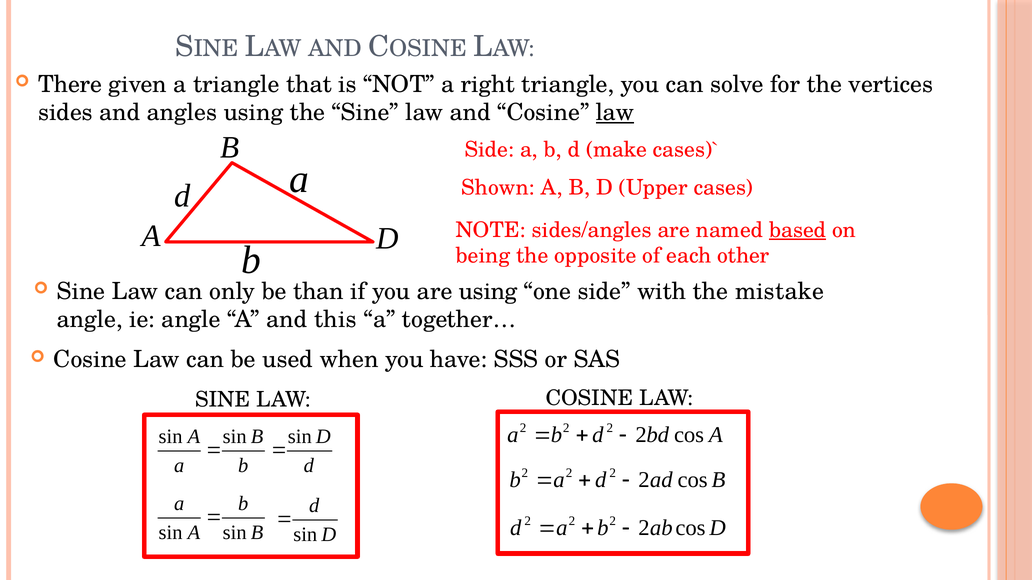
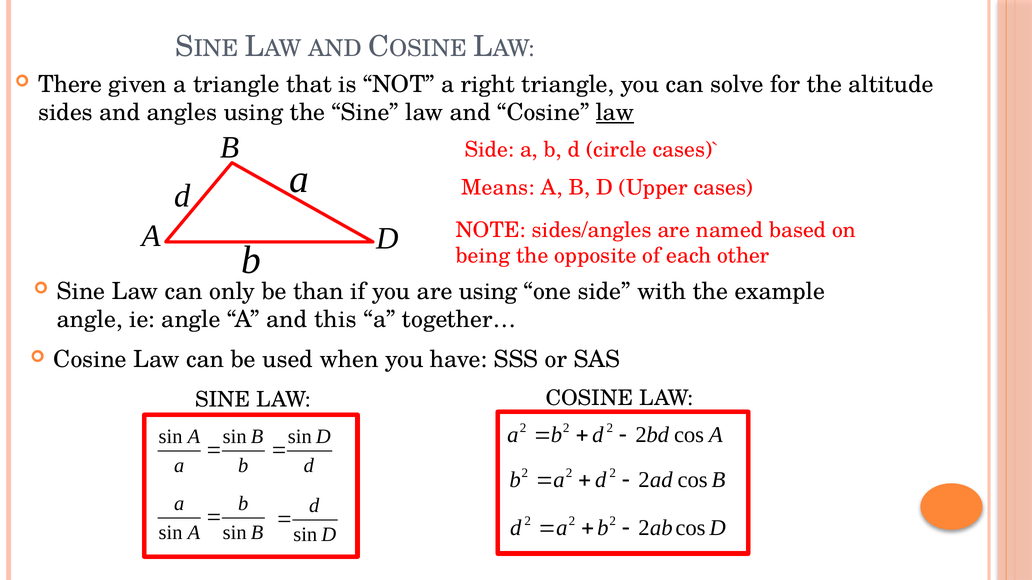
vertices: vertices -> altitude (891, 84)
make: make -> circle (616, 150)
Shown: Shown -> Means (498, 188)
based underline: present -> none (798, 230)
mistake: mistake -> example (780, 292)
